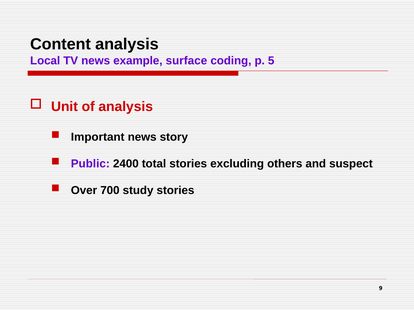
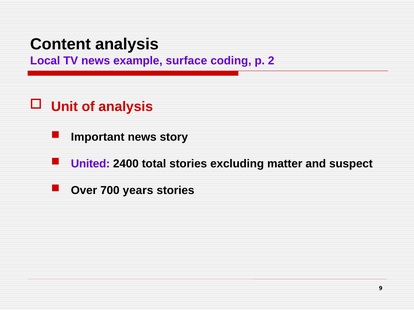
5: 5 -> 2 (271, 61)
Public: Public -> United (90, 164)
others: others -> matter (285, 164)
study: study -> years (138, 191)
